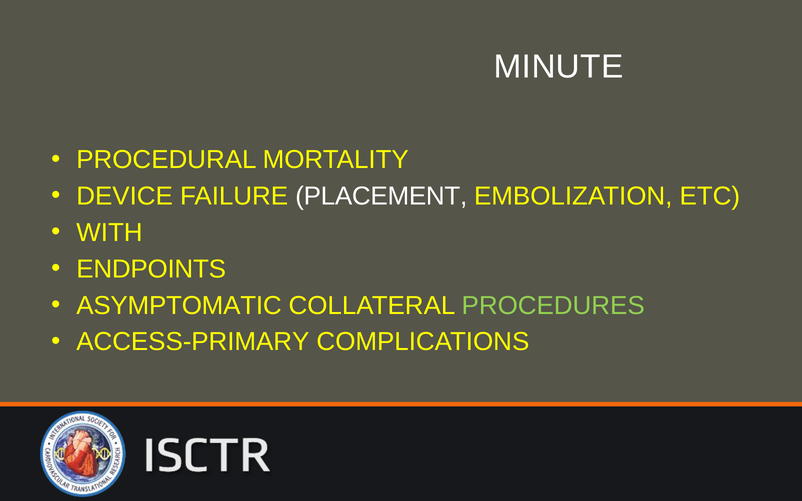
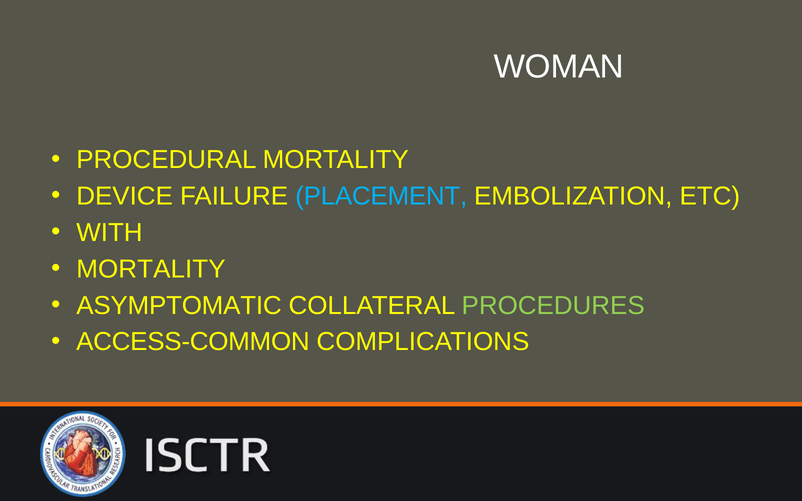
MINUTE: MINUTE -> WOMAN (559, 67)
PLACEMENT colour: white -> light blue (381, 196)
ENDPOINTS: ENDPOINTS -> MORTALITY (151, 269)
ACCESS-PRIMARY: ACCESS-PRIMARY -> ACCESS-COMMON (193, 342)
